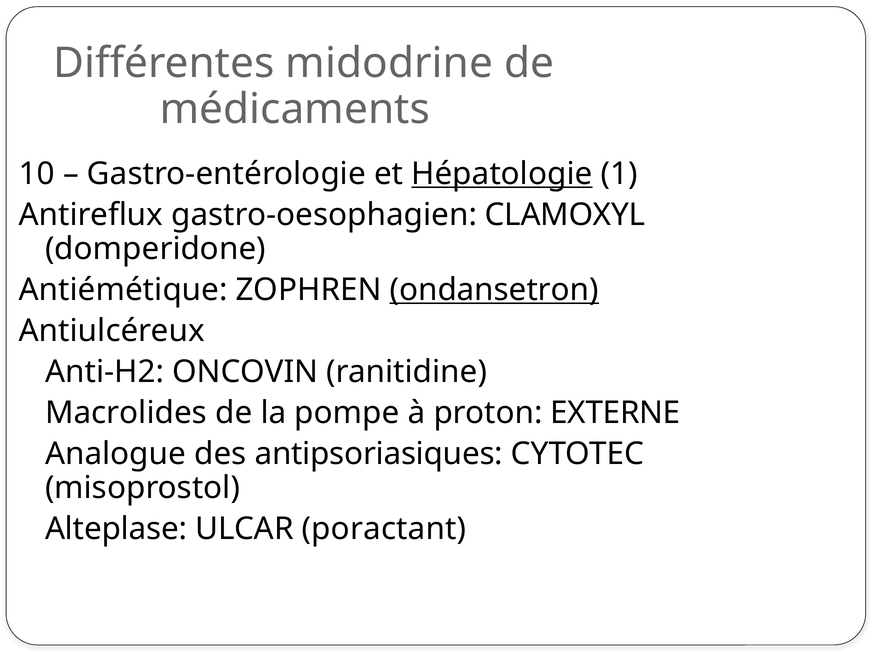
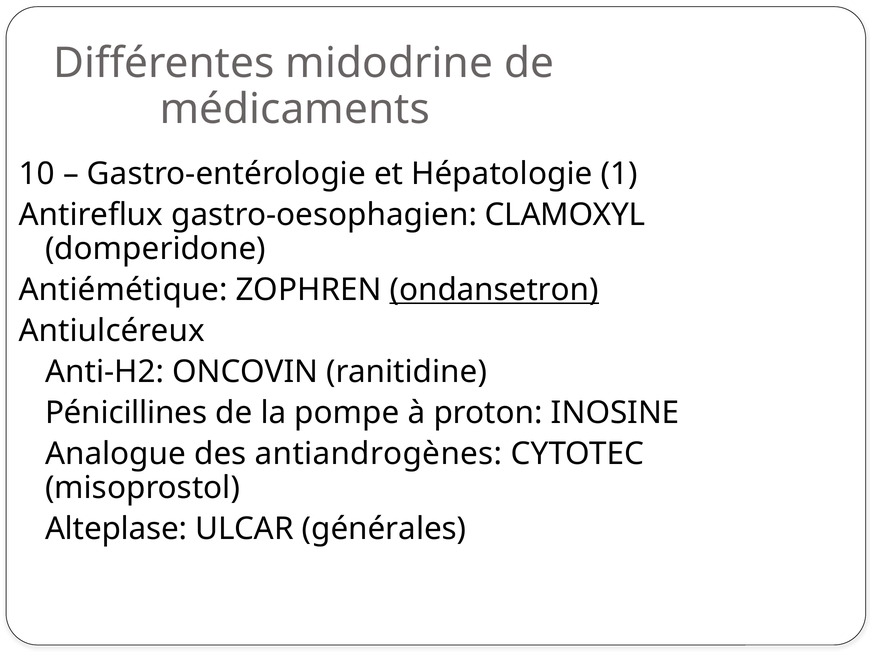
Hépatologie underline: present -> none (502, 174)
Macrolides: Macrolides -> Pénicillines (126, 413)
EXTERNE: EXTERNE -> INOSINE (615, 413)
antipsoriasiques: antipsoriasiques -> antiandrogènes (379, 454)
poractant: poractant -> générales (384, 529)
